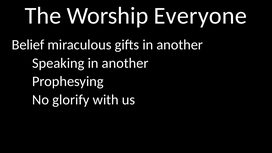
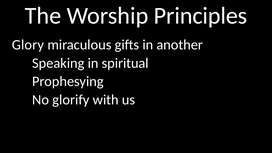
Everyone: Everyone -> Principles (201, 16)
Belief: Belief -> Glory (28, 45)
Speaking in another: another -> spiritual (125, 63)
